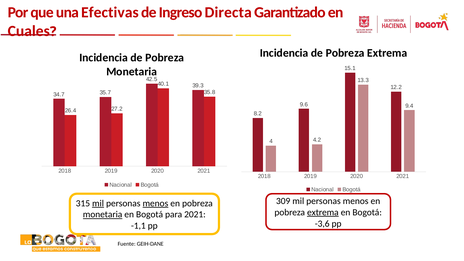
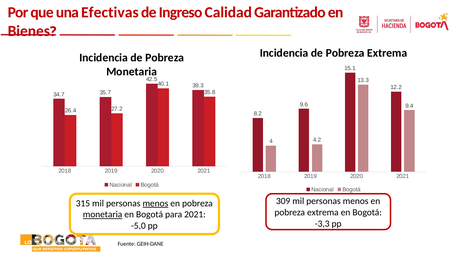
Directa: Directa -> Calidad (228, 12)
Cuales: Cuales -> Bienes (29, 31)
mil underline: present -> none (98, 203)
extrema underline: present -> none (323, 212)
-3,6: -3,6 -> -3,3 (322, 224)
-1,1: -1,1 -> -5,0 (138, 226)
